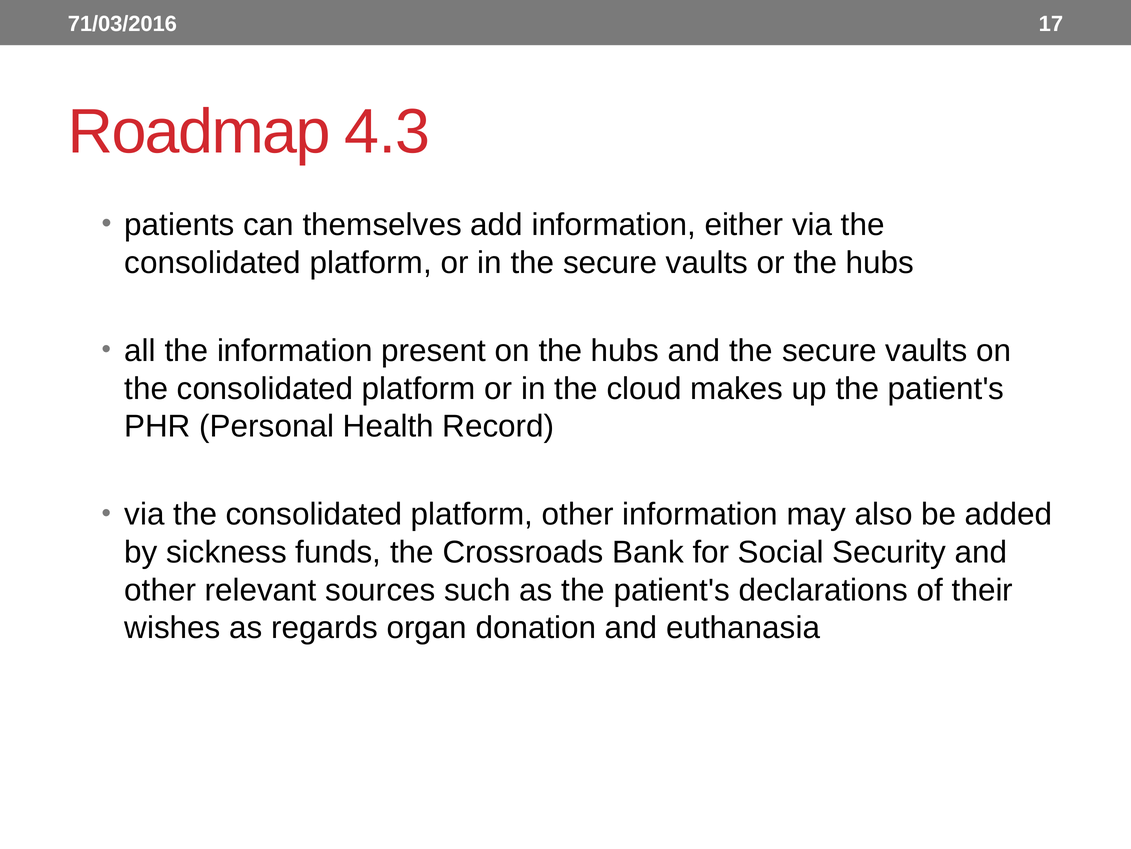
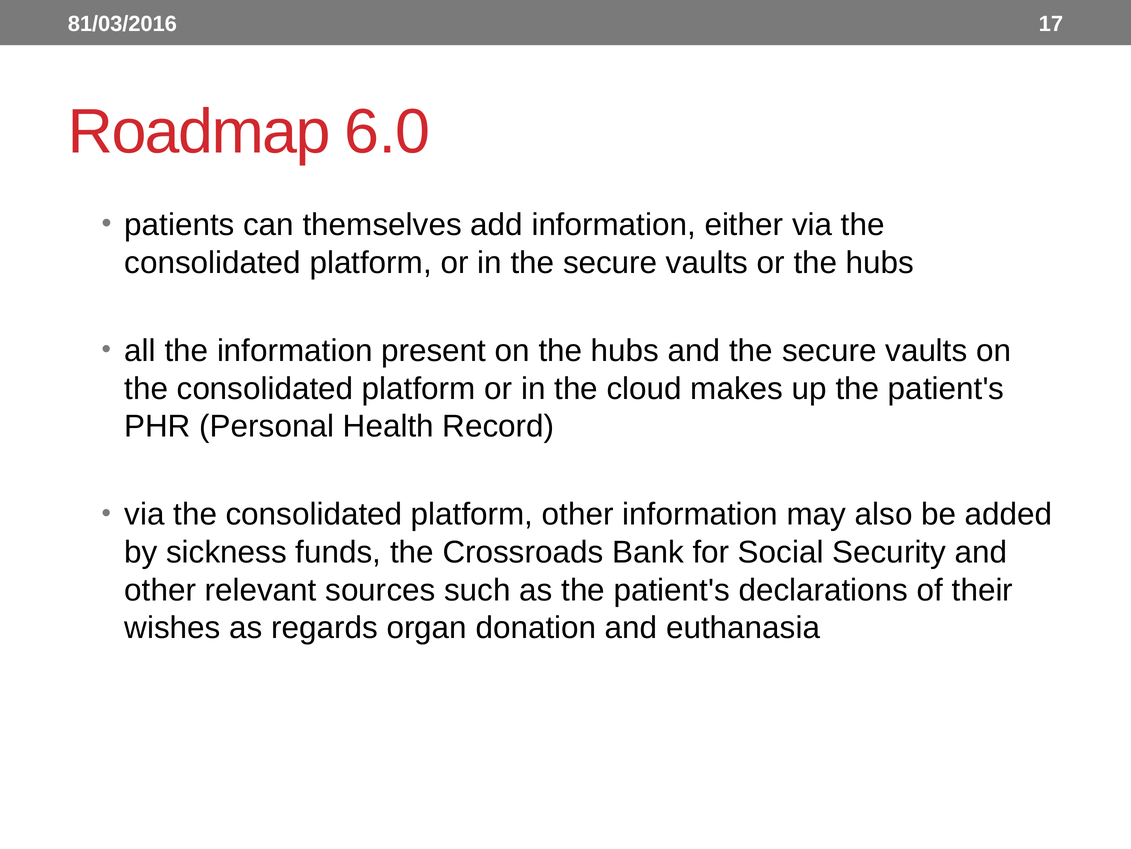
71/03/2016: 71/03/2016 -> 81/03/2016 (122, 24)
4.3: 4.3 -> 6.0 (387, 132)
